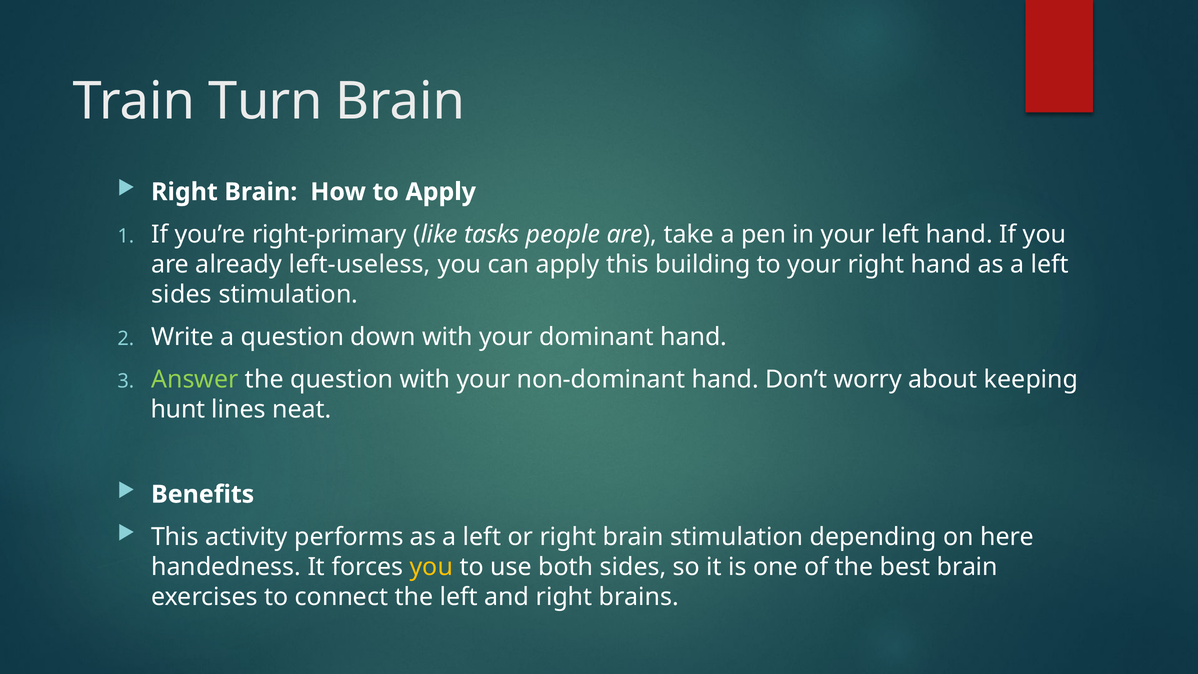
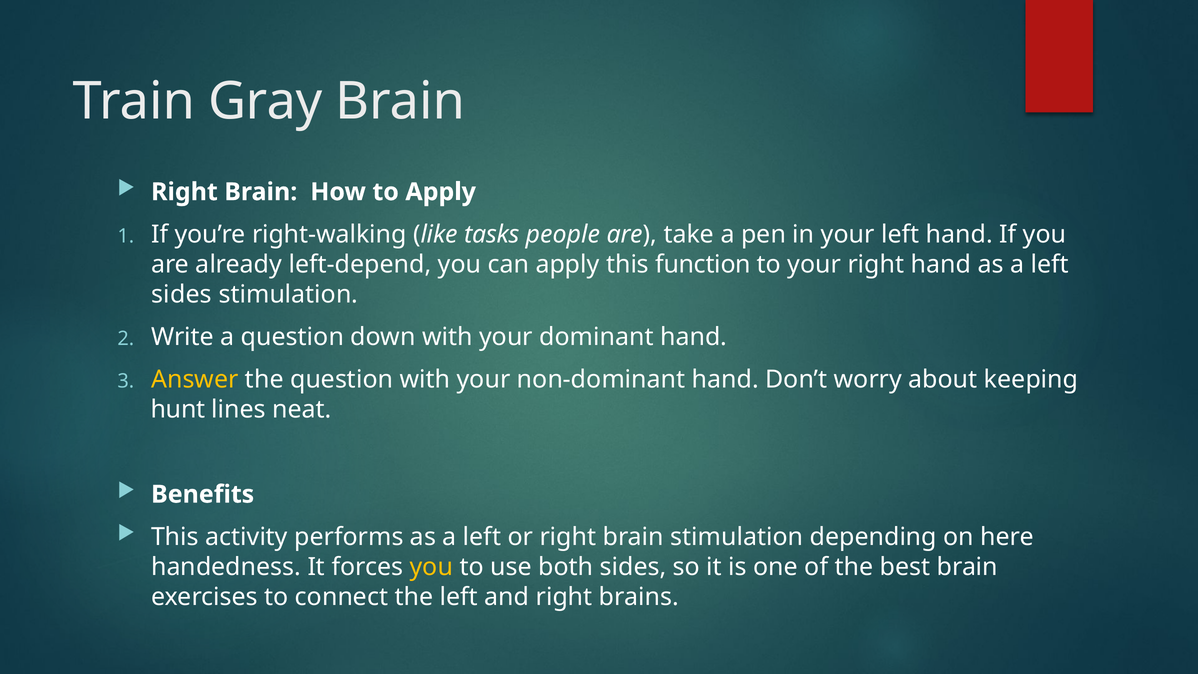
Turn: Turn -> Gray (265, 101)
right-primary: right-primary -> right-walking (329, 234)
left-useless: left-useless -> left-depend (360, 264)
building: building -> function (703, 264)
Answer colour: light green -> yellow (195, 379)
